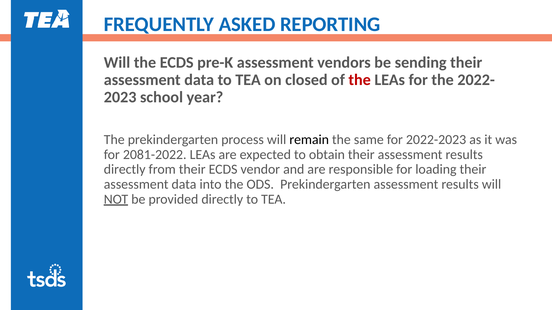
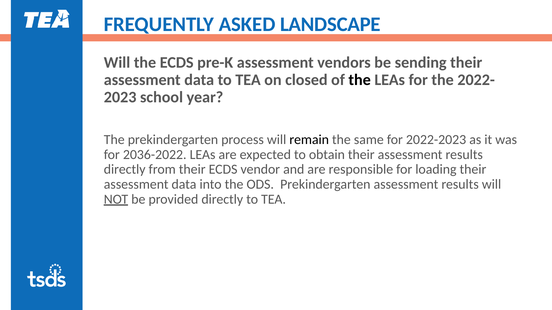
REPORTING: REPORTING -> LANDSCAPE (330, 24)
the colour: red -> black (360, 80)
2081-2022: 2081-2022 -> 2036-2022 (155, 155)
